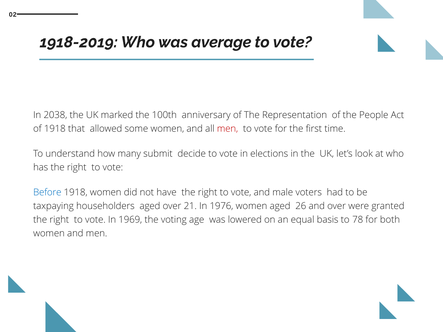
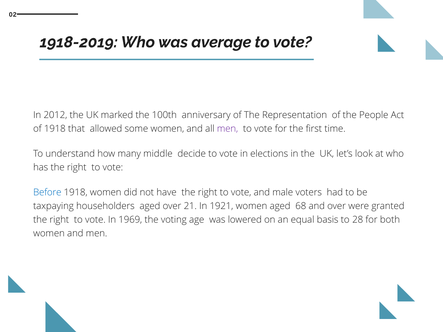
2038: 2038 -> 2012 (55, 115)
men colour: red -> purple (228, 129)
submit: submit -> middle (158, 154)
1976: 1976 -> 1921 (221, 206)
26: 26 -> 68 (301, 206)
78: 78 -> 28 (358, 220)
